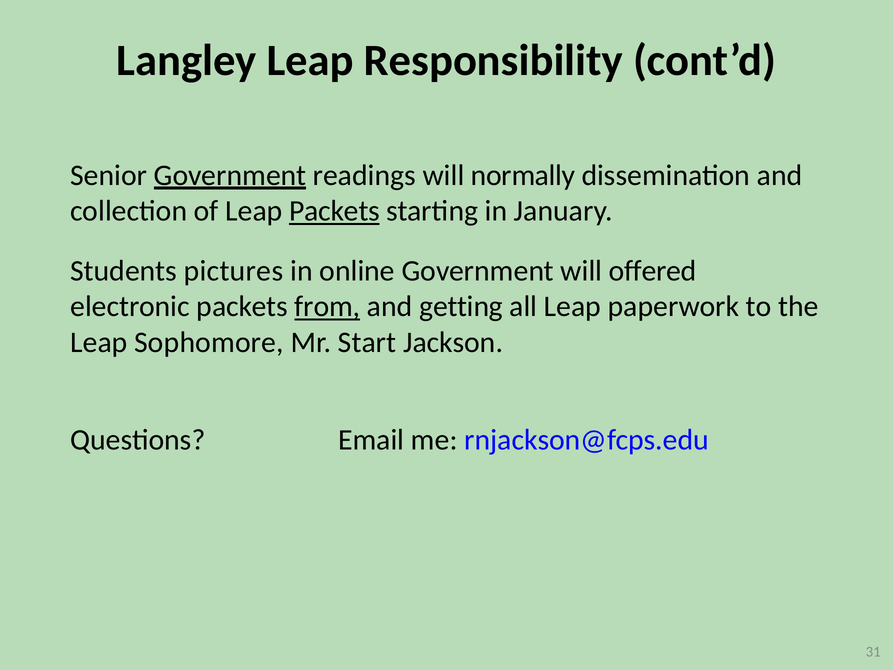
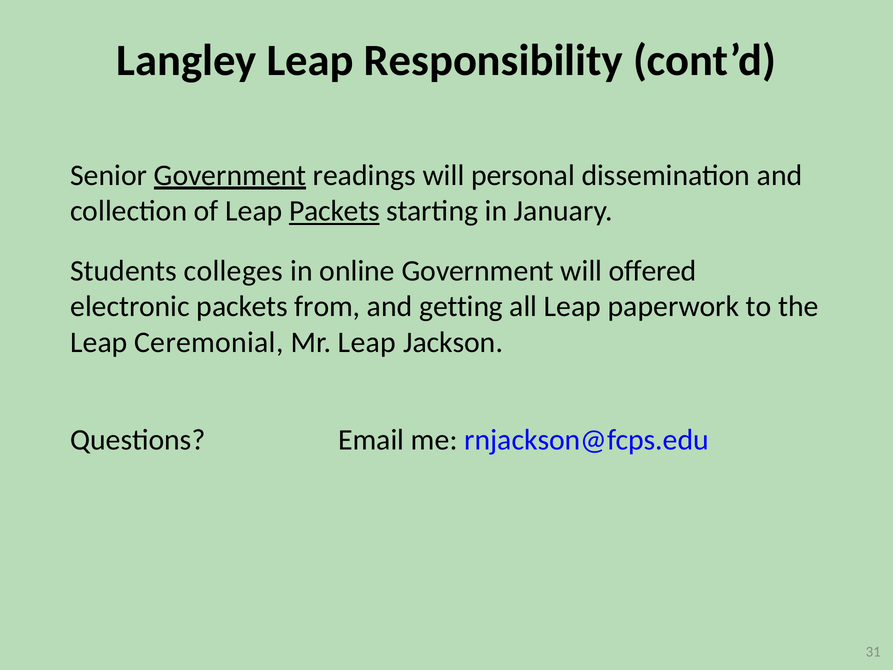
normally: normally -> personal (523, 175)
pictures: pictures -> colleges (233, 271)
from underline: present -> none (327, 307)
Sophomore: Sophomore -> Ceremonial (209, 342)
Mr Start: Start -> Leap (367, 342)
